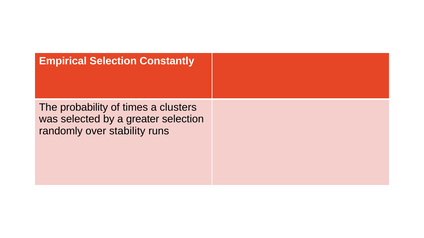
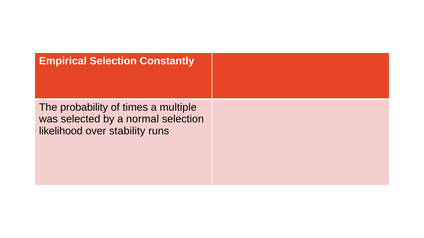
clusters: clusters -> multiple (178, 108)
greater: greater -> normal (143, 119)
randomly: randomly -> likelihood (61, 131)
